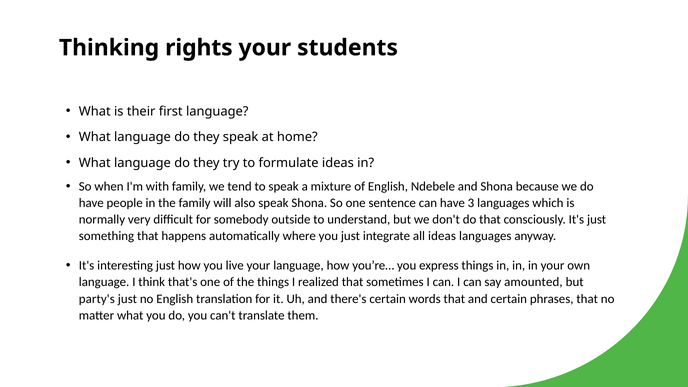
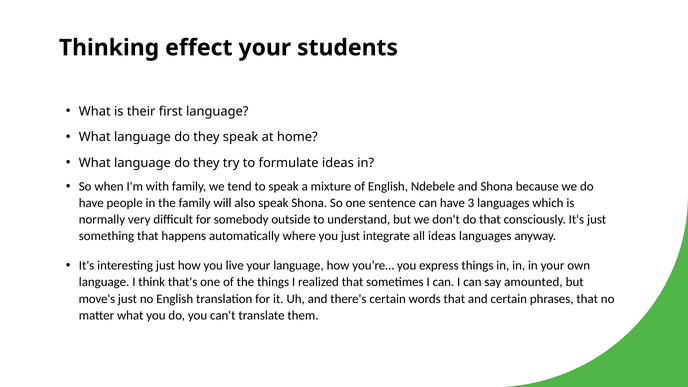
rights: rights -> effect (199, 48)
party's: party's -> move's (97, 299)
